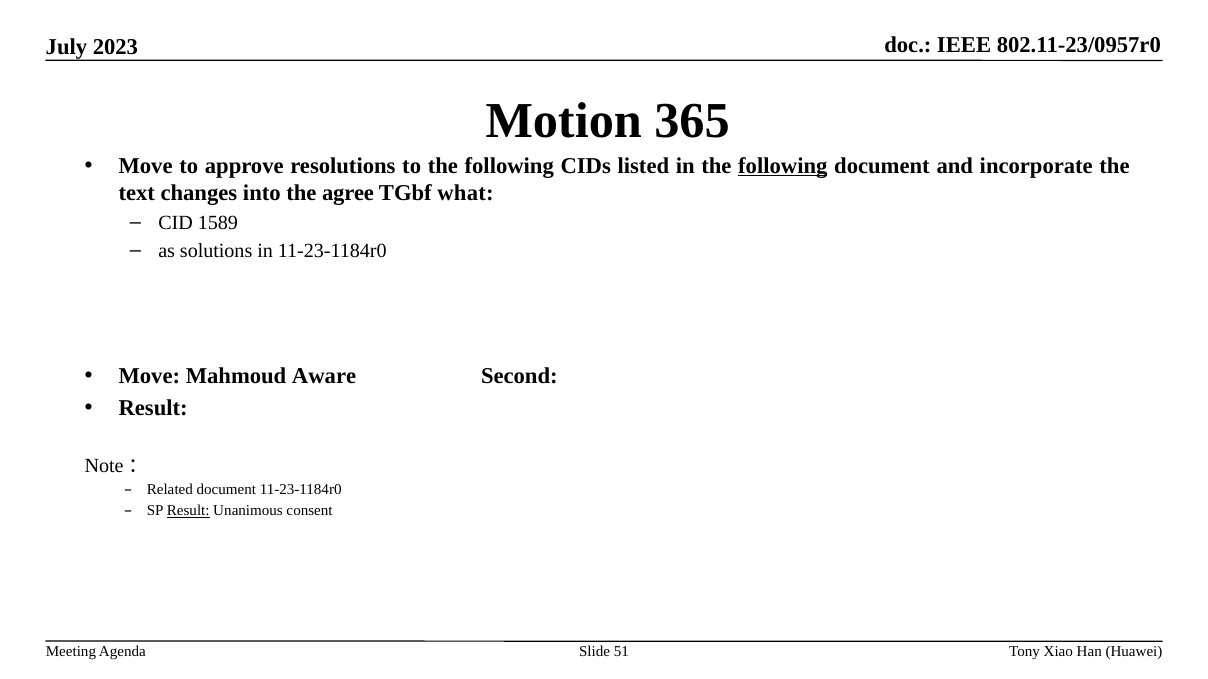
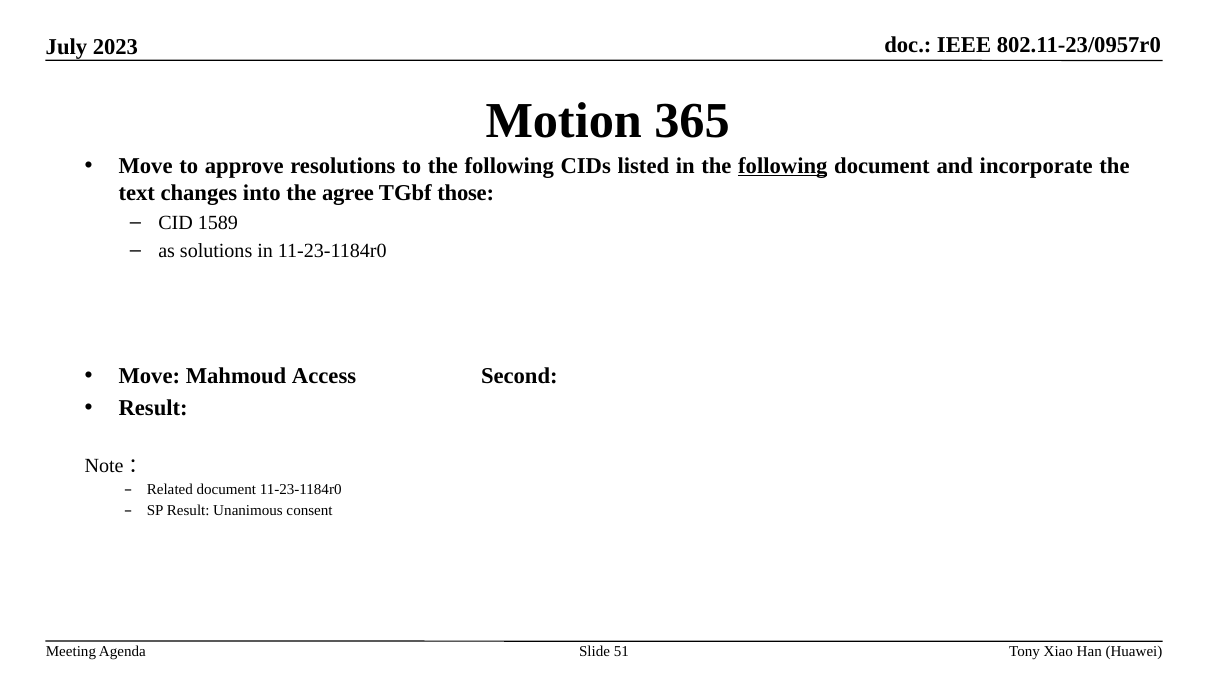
what: what -> those (466, 193)
Aware: Aware -> Access (324, 377)
Result underline: present -> none (188, 511)
